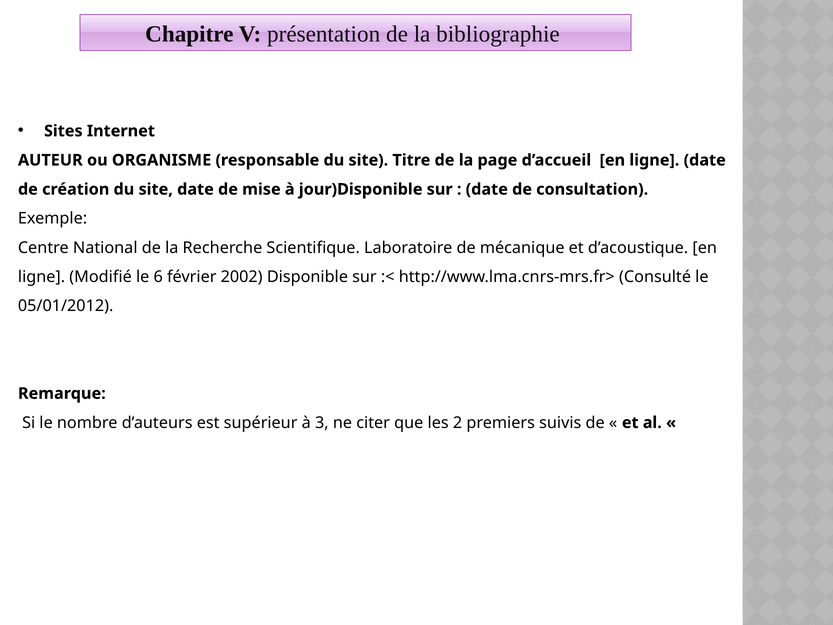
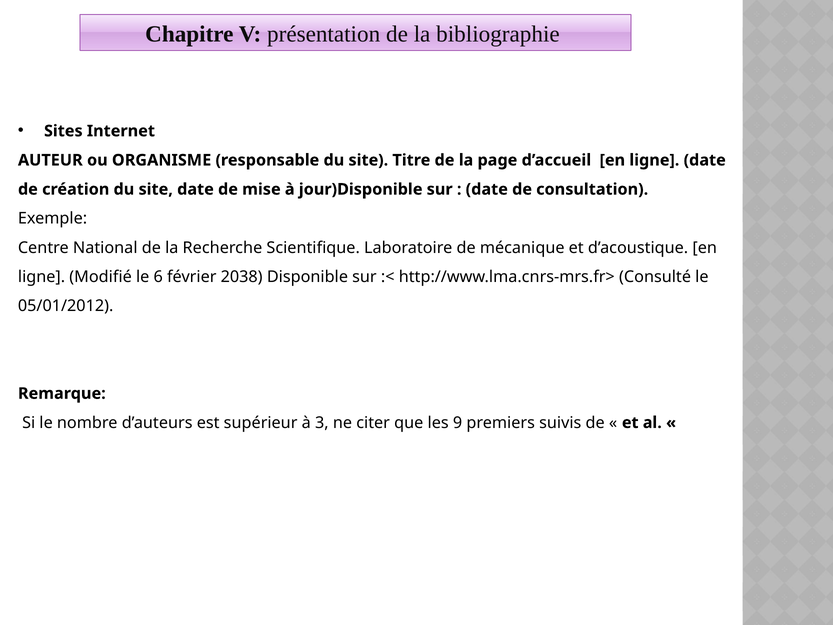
2002: 2002 -> 2038 (242, 277)
2: 2 -> 9 (458, 423)
